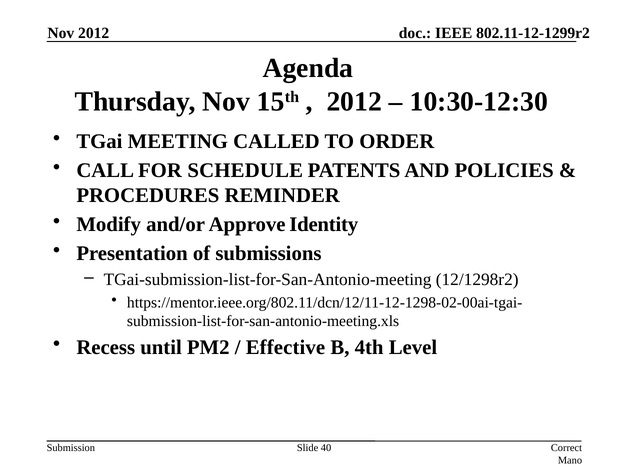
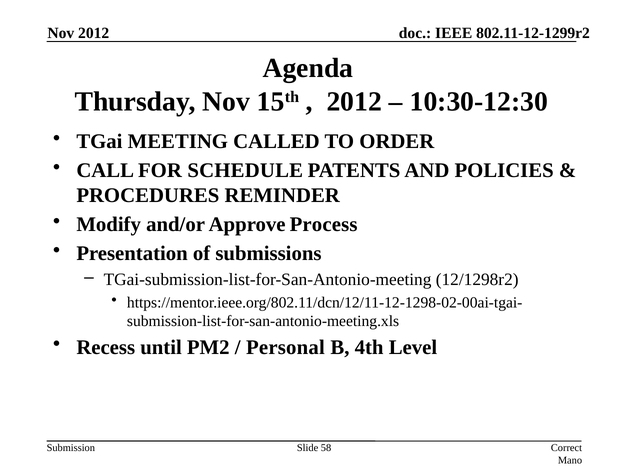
Identity: Identity -> Process (324, 225)
Effective: Effective -> Personal (285, 348)
40: 40 -> 58 (326, 448)
